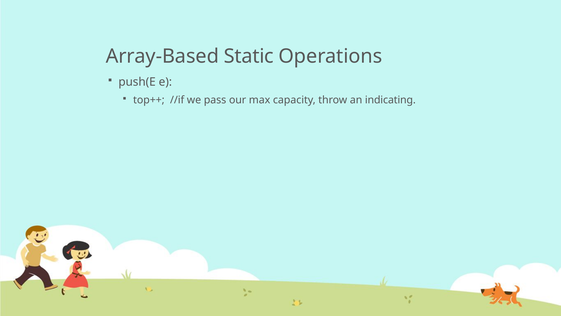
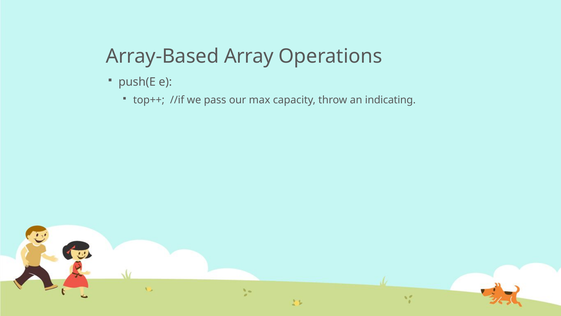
Static: Static -> Array (249, 56)
